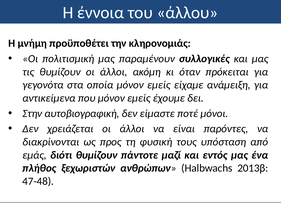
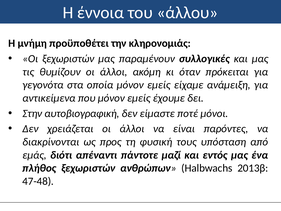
Οι πολιτισμική: πολιτισμική -> ξεχωριστών (68, 59)
διότι θυμίζουν: θυμίζουν -> απέναντι (97, 155)
